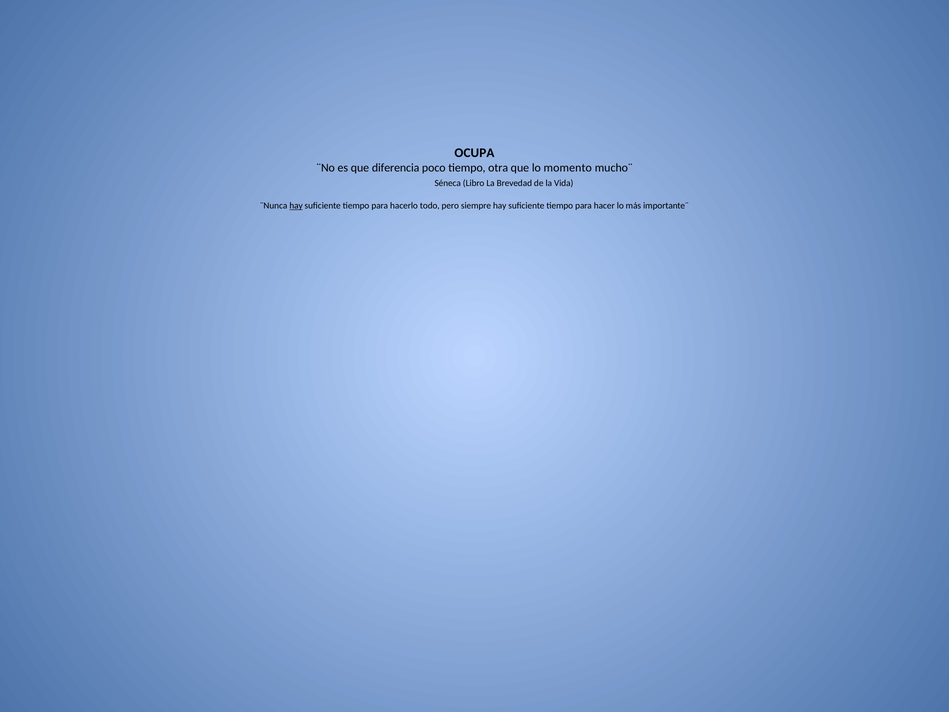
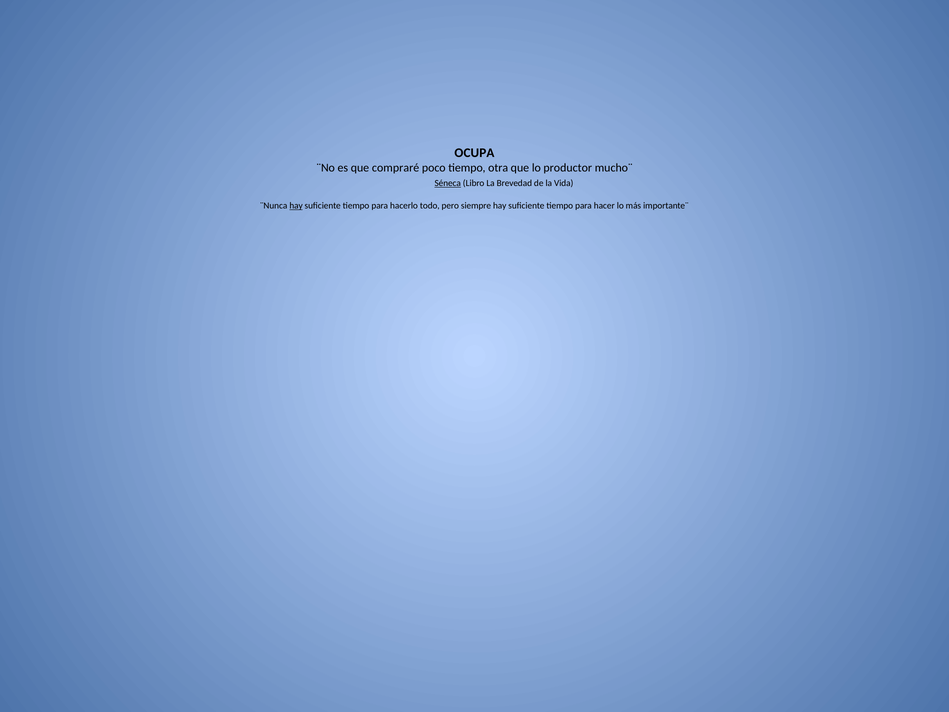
diferencia: diferencia -> compraré (396, 168)
momento: momento -> productor (568, 168)
Séneca underline: none -> present (448, 183)
